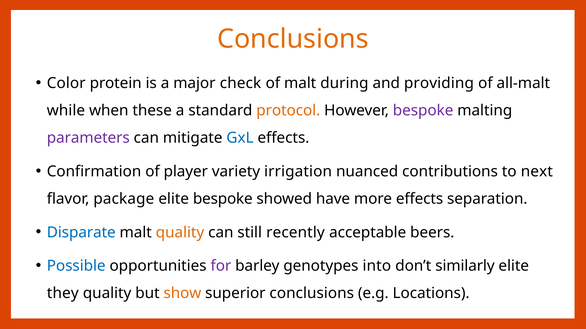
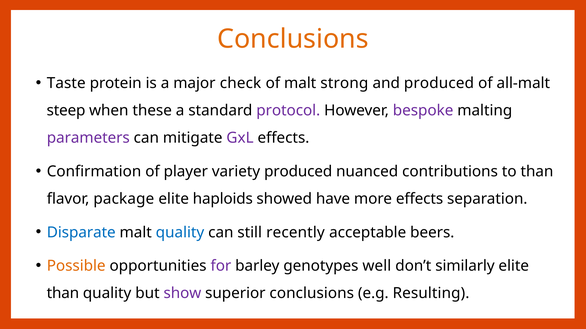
Color: Color -> Taste (66, 83)
during: during -> strong (344, 83)
and providing: providing -> produced (439, 83)
while: while -> steep (66, 111)
protocol colour: orange -> purple (288, 111)
GxL colour: blue -> purple (240, 138)
variety irrigation: irrigation -> produced (298, 172)
to next: next -> than (537, 172)
elite bespoke: bespoke -> haploids (223, 199)
quality colour: orange -> blue (180, 233)
Possible colour: blue -> orange (76, 266)
into: into -> well (377, 266)
they: they -> than (63, 294)
show colour: orange -> purple (182, 294)
Locations: Locations -> Resulting (431, 294)
